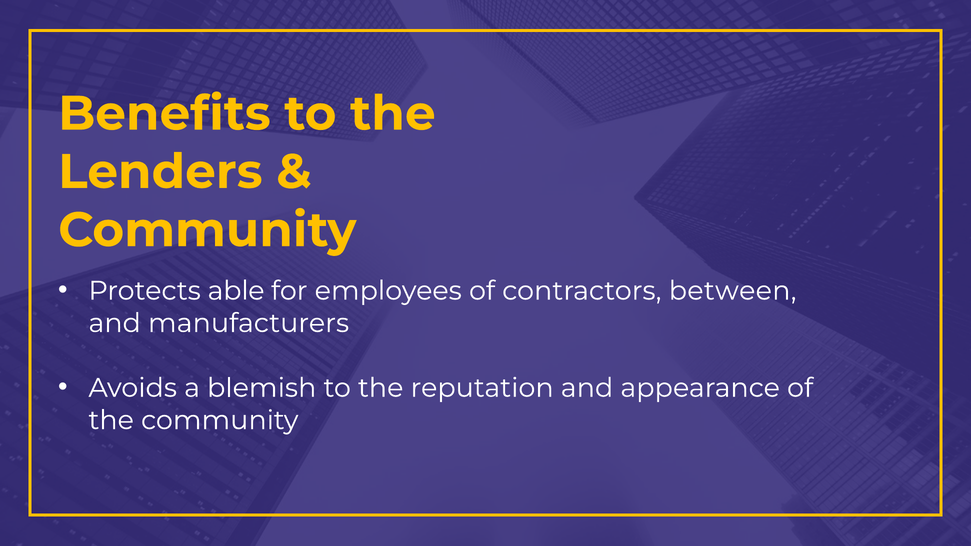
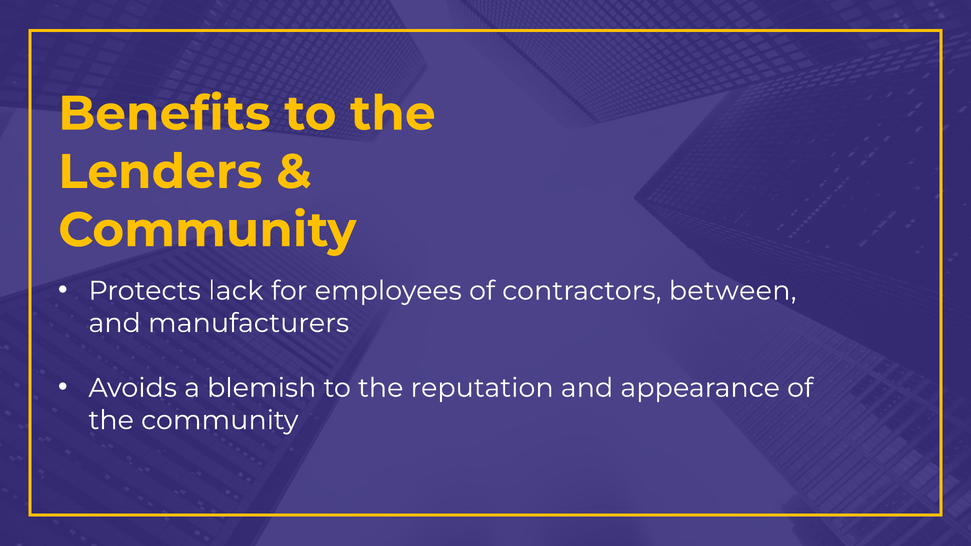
able: able -> lack (236, 291)
